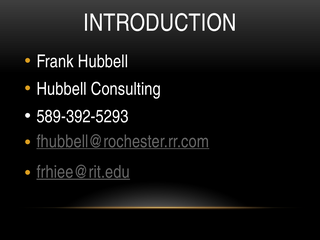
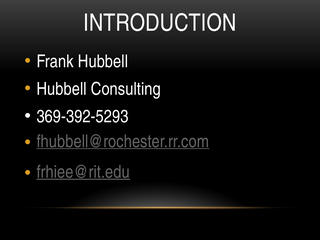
589-392-5293: 589-392-5293 -> 369-392-5293 (82, 117)
